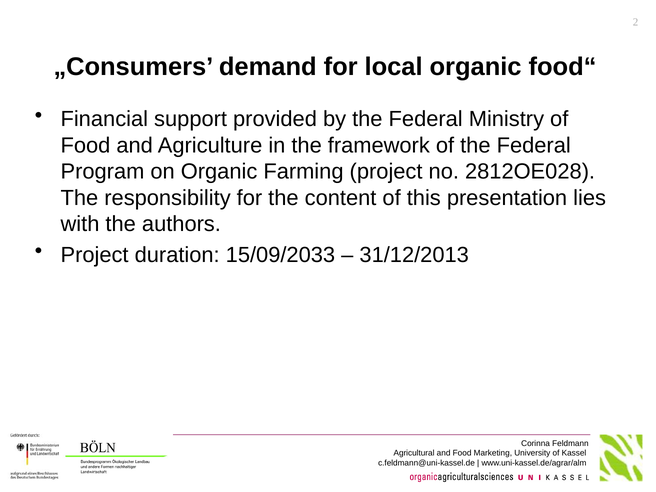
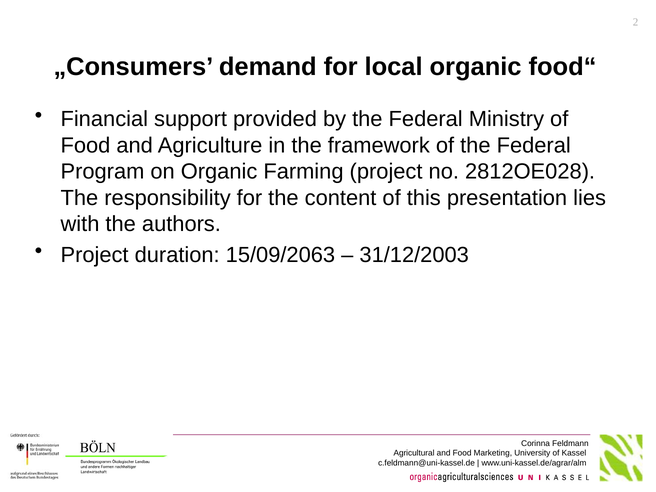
15/09/2033: 15/09/2033 -> 15/09/2063 (280, 255)
31/12/2013: 31/12/2013 -> 31/12/2003 (414, 255)
